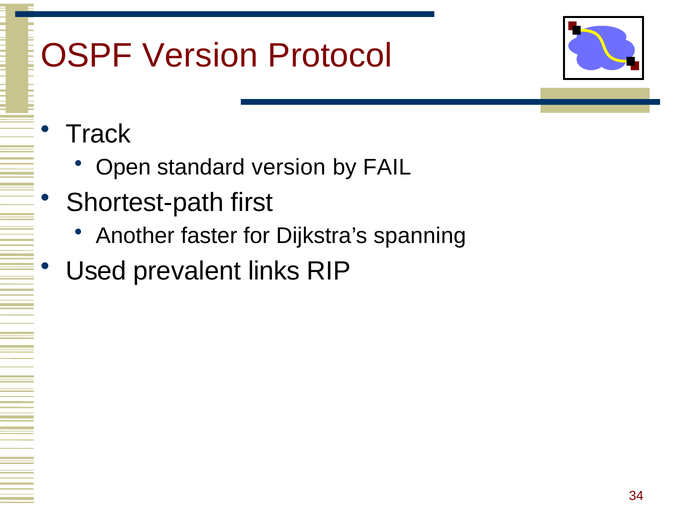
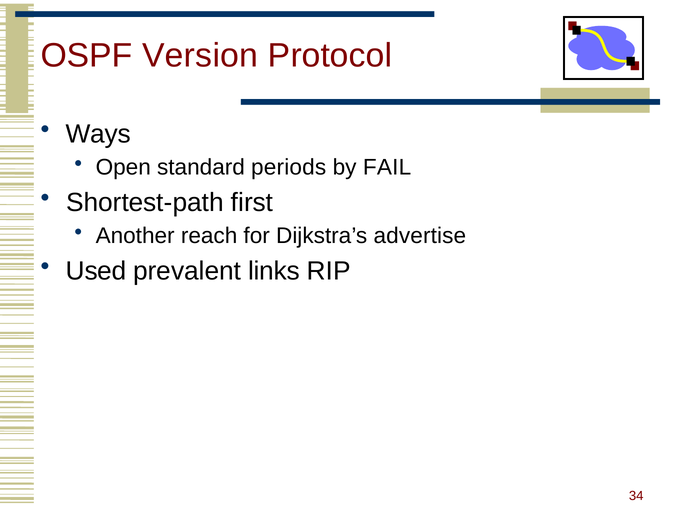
Track: Track -> Ways (98, 134)
standard version: version -> periods (289, 167)
faster: faster -> reach (209, 236)
spanning: spanning -> advertise (420, 236)
